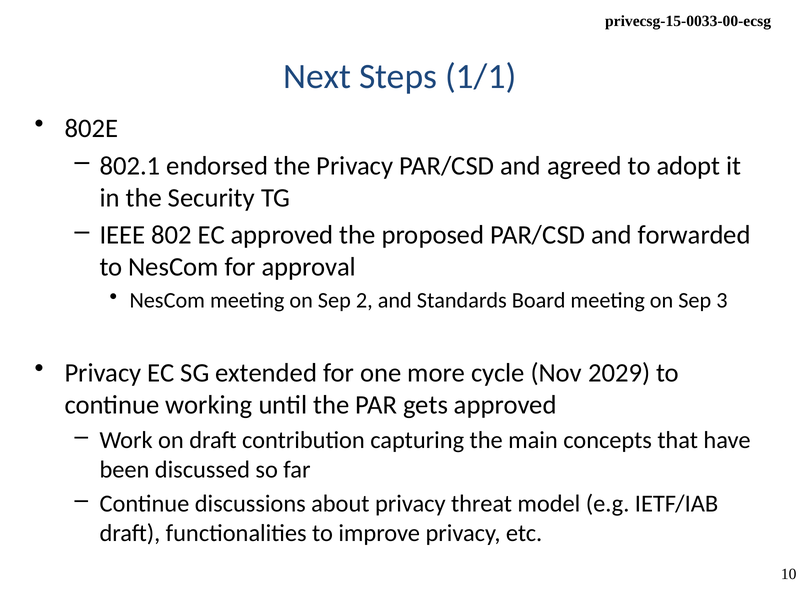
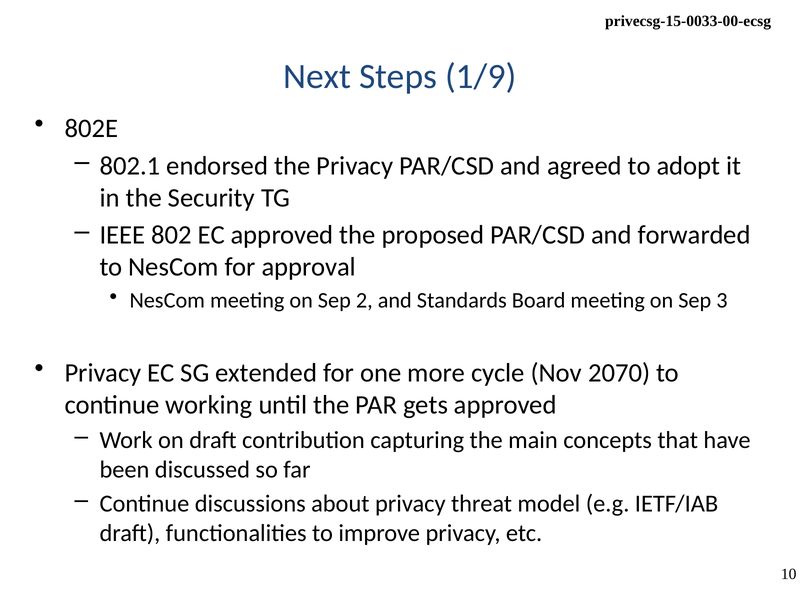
1/1: 1/1 -> 1/9 (481, 76)
2029: 2029 -> 2070 (619, 373)
